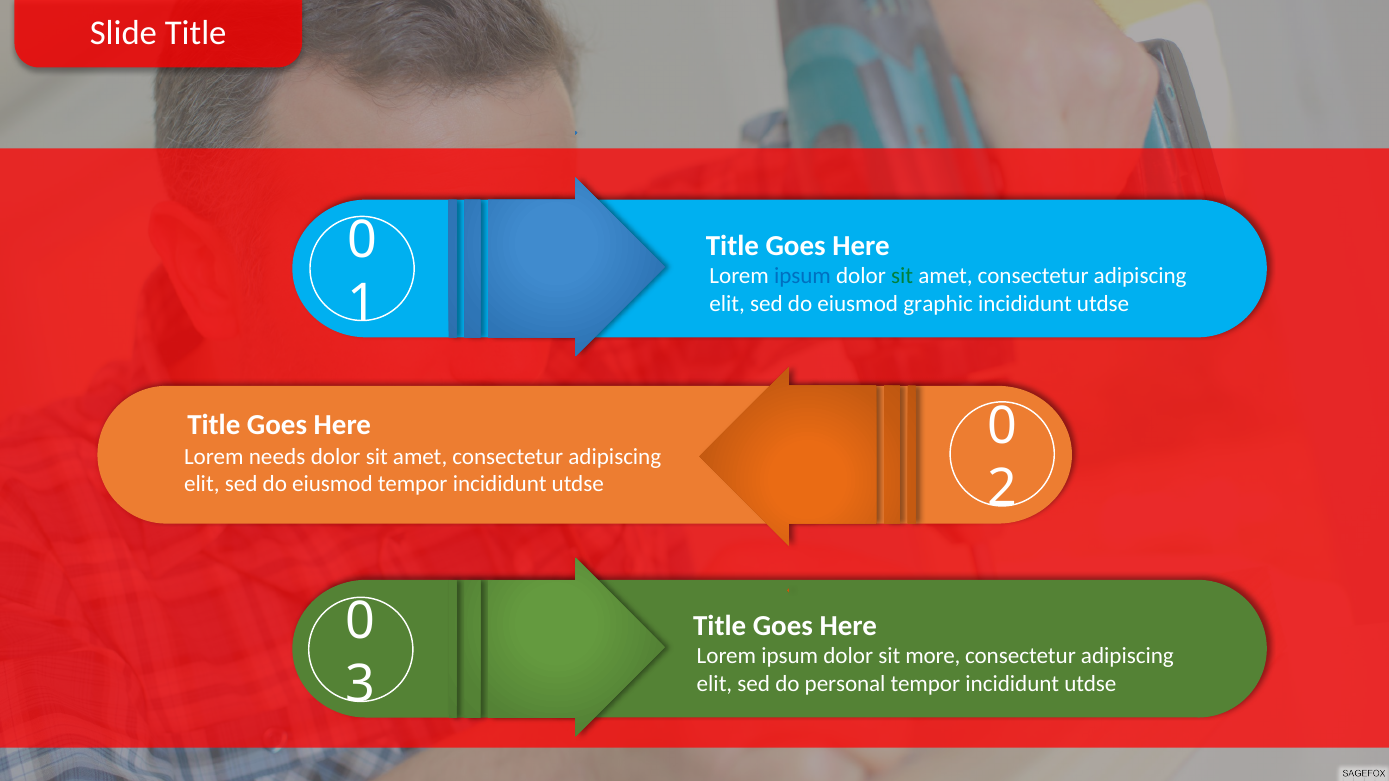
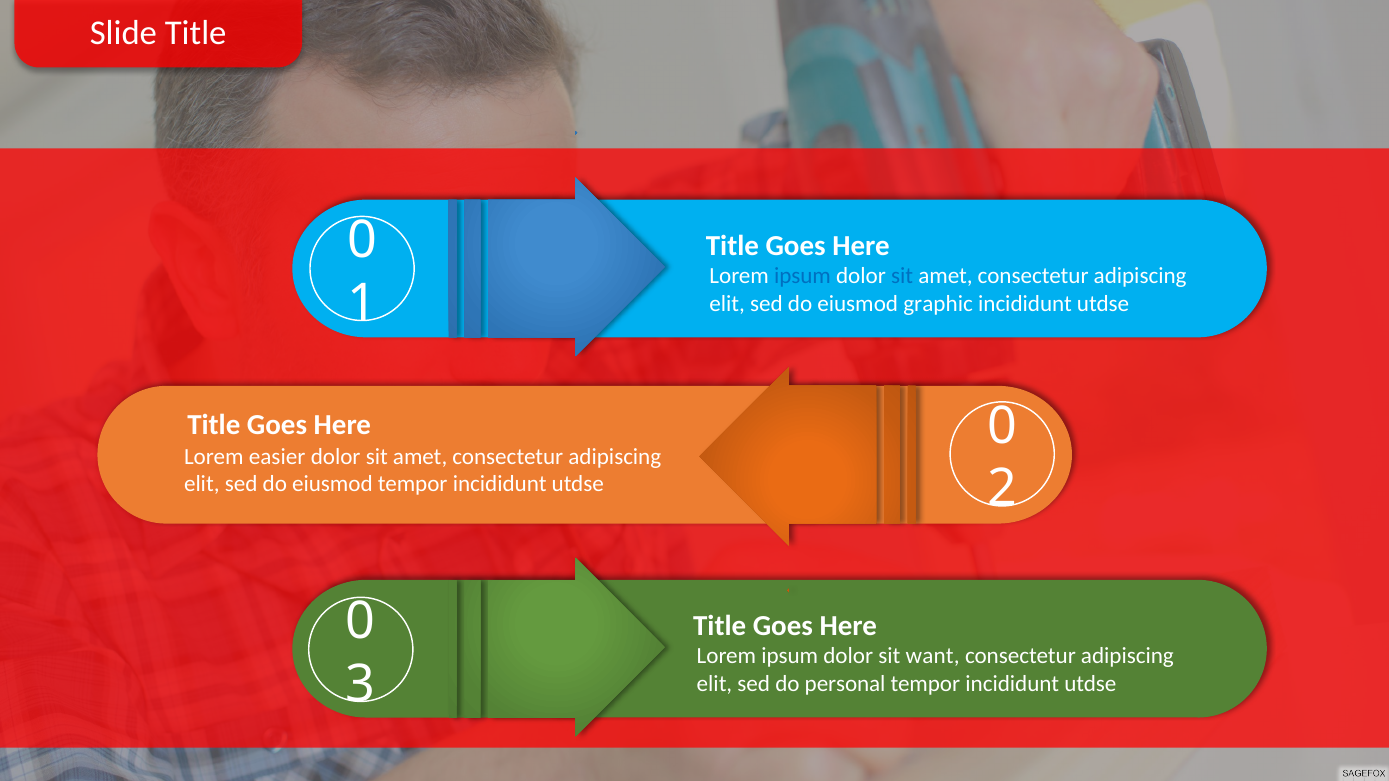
sit colour: green -> blue (902, 276)
needs: needs -> easier (277, 457)
more: more -> want (933, 657)
